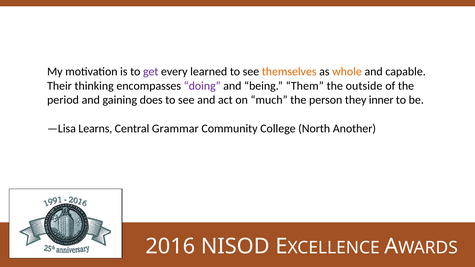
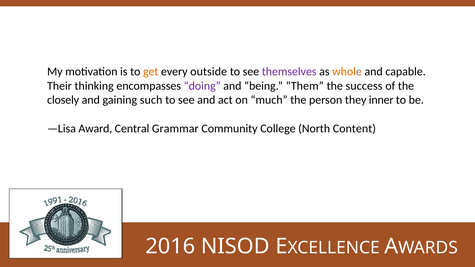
get colour: purple -> orange (151, 72)
learned: learned -> outside (209, 72)
themselves colour: orange -> purple (289, 72)
outside: outside -> success (364, 86)
period: period -> closely (63, 100)
does: does -> such (151, 100)
Learns: Learns -> Award (95, 129)
Another: Another -> Content (354, 129)
